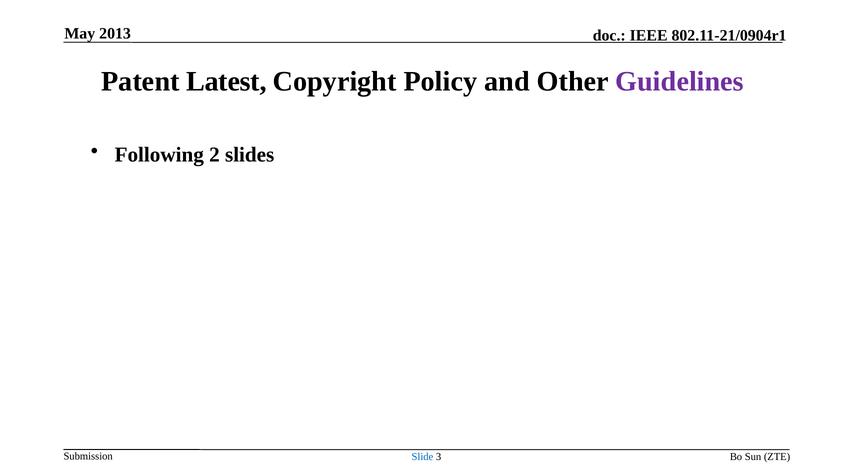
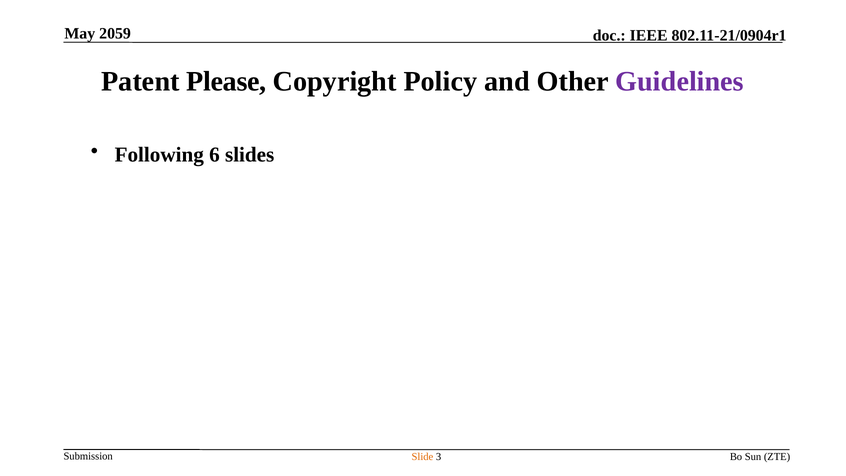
2013: 2013 -> 2059 (115, 34)
Latest: Latest -> Please (226, 81)
2: 2 -> 6 (214, 155)
Slide colour: blue -> orange (422, 456)
